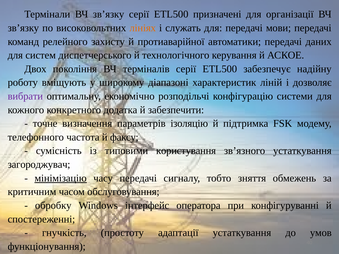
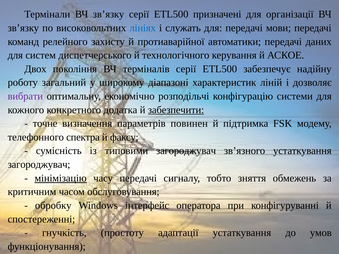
лініях colour: orange -> blue (143, 28)
вміщують: вміщують -> загальний (64, 83)
забезпечити underline: none -> present (176, 110)
ізоляцію: ізоляцію -> повинен (189, 124)
частота: частота -> спектра (83, 137)
типовими користування: користування -> загороджувач (186, 151)
